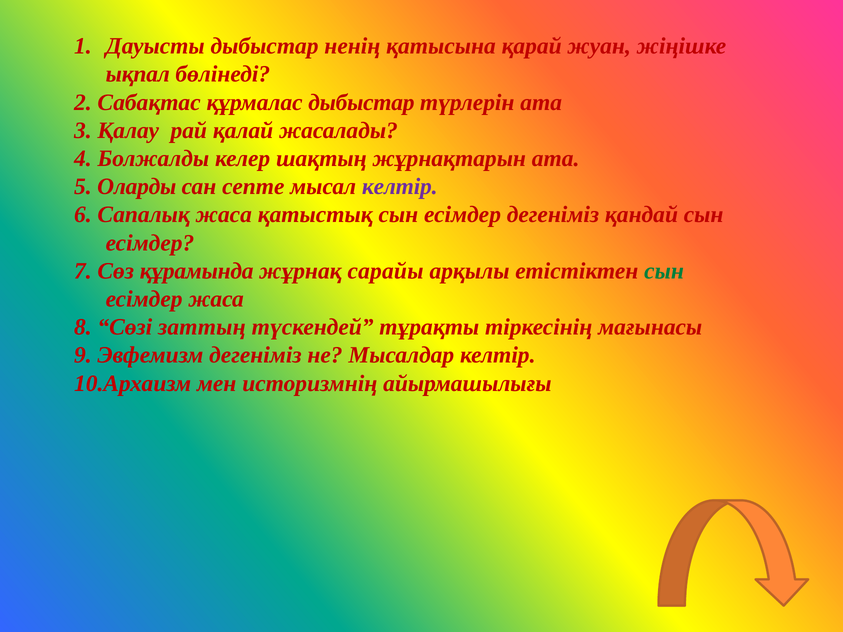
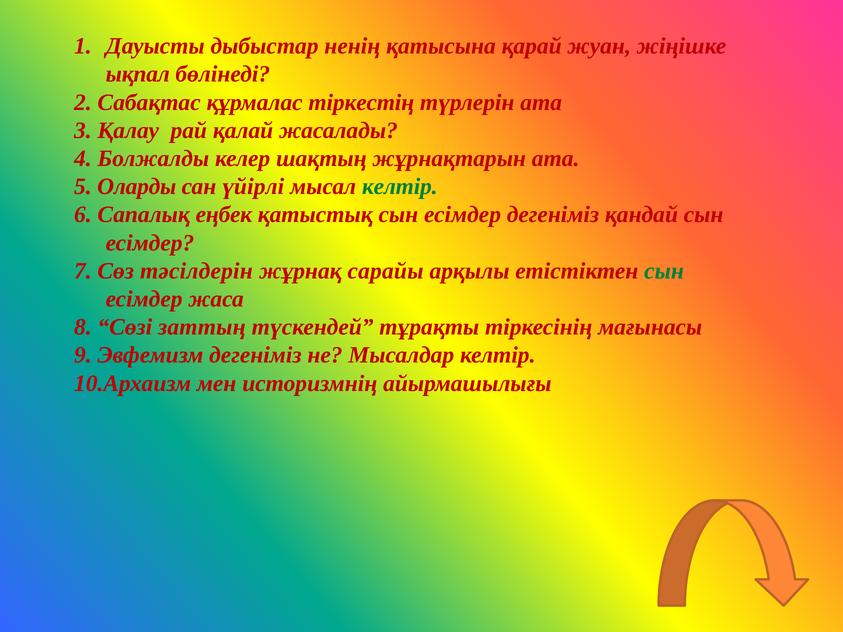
құрмалас дыбыстар: дыбыстар -> тіркестің (361, 102)
септе: септе -> үйірлі (253, 187)
келтір colour: purple -> green (400, 187)
Сапалық жаса: жаса -> еңбек (224, 215)
құрамында: құрамында -> тәсілдерін (196, 271)
